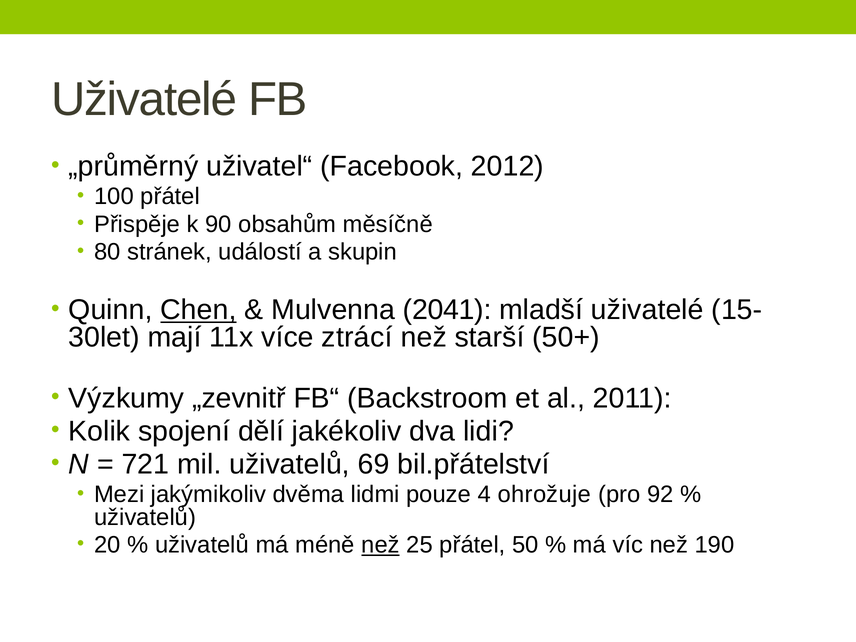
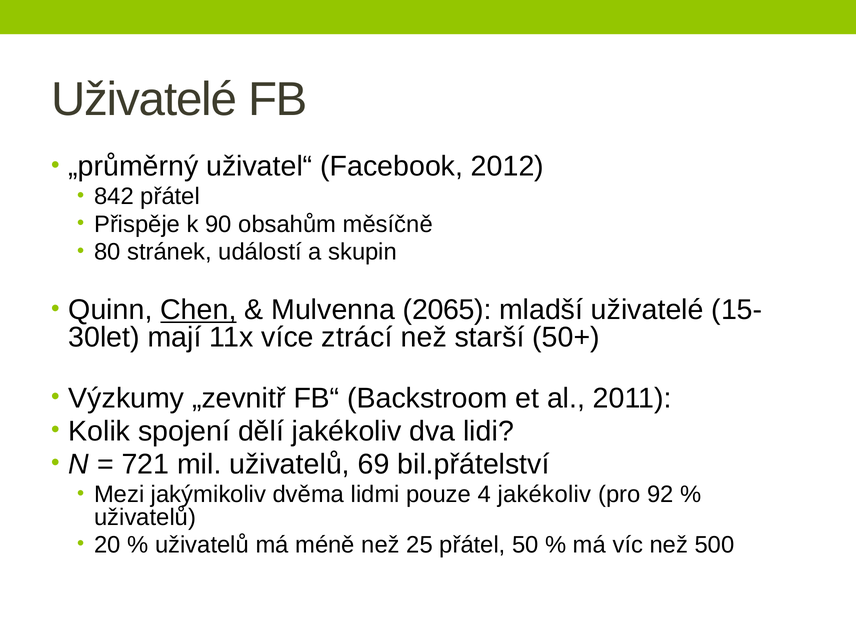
100: 100 -> 842 (114, 197)
2041: 2041 -> 2065 (447, 310)
4 ohrožuje: ohrožuje -> jakékoliv (544, 494)
než underline: present -> none (381, 545)
190: 190 -> 500 (715, 545)
